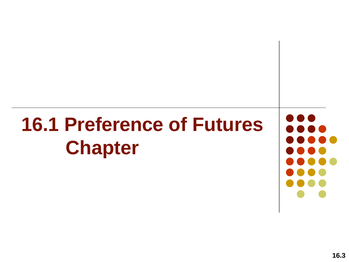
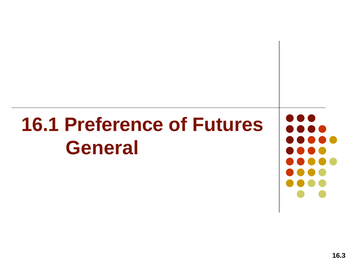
Chapter: Chapter -> General (102, 148)
